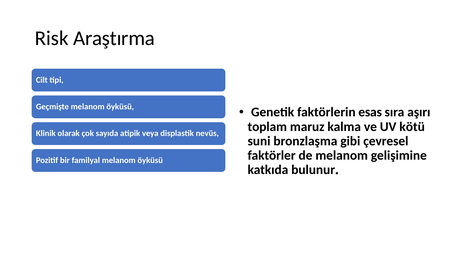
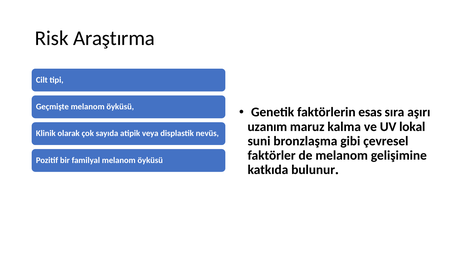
toplam: toplam -> uzanım (267, 127)
kötü: kötü -> lokal (412, 127)
